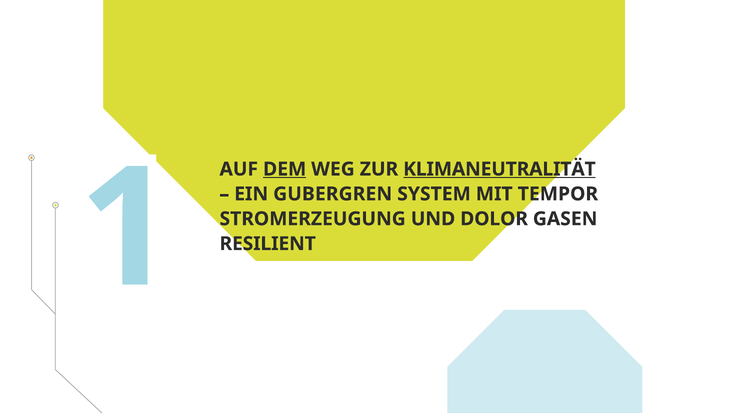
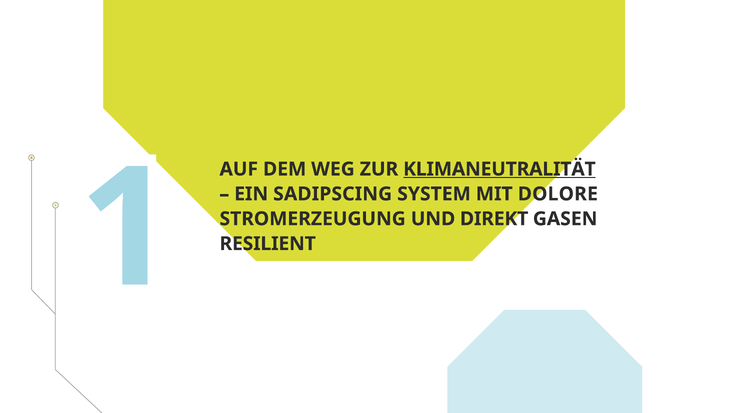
DEM underline: present -> none (285, 169)
GUBERGREN: GUBERGREN -> SADIPSCING (333, 194)
TEMPOR: TEMPOR -> DOLORE (558, 194)
DOLOR: DOLOR -> DIREKT (494, 219)
